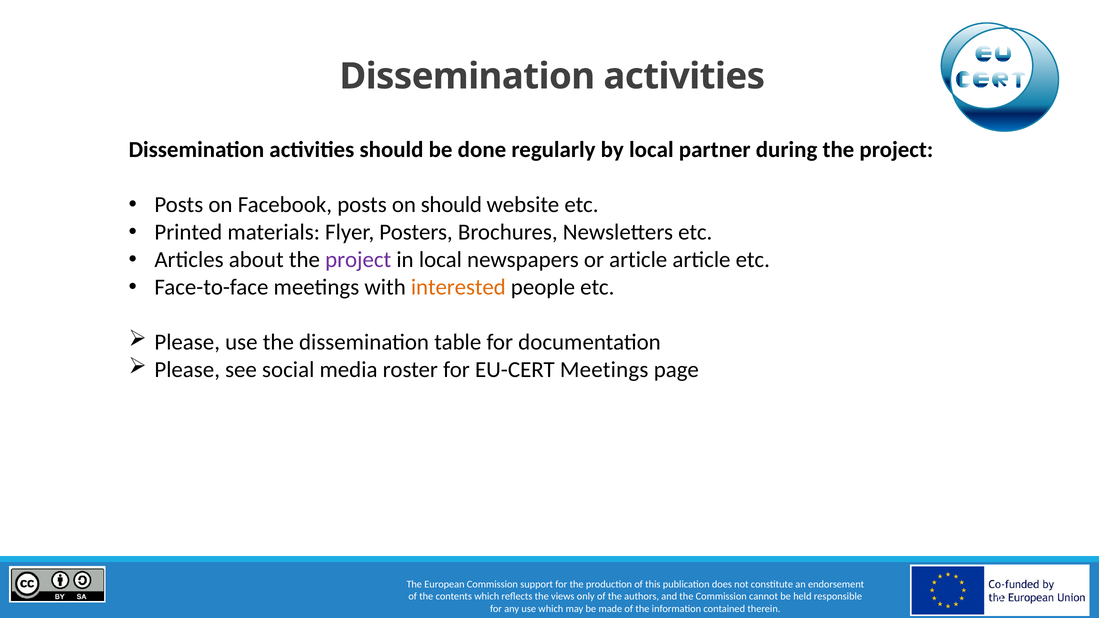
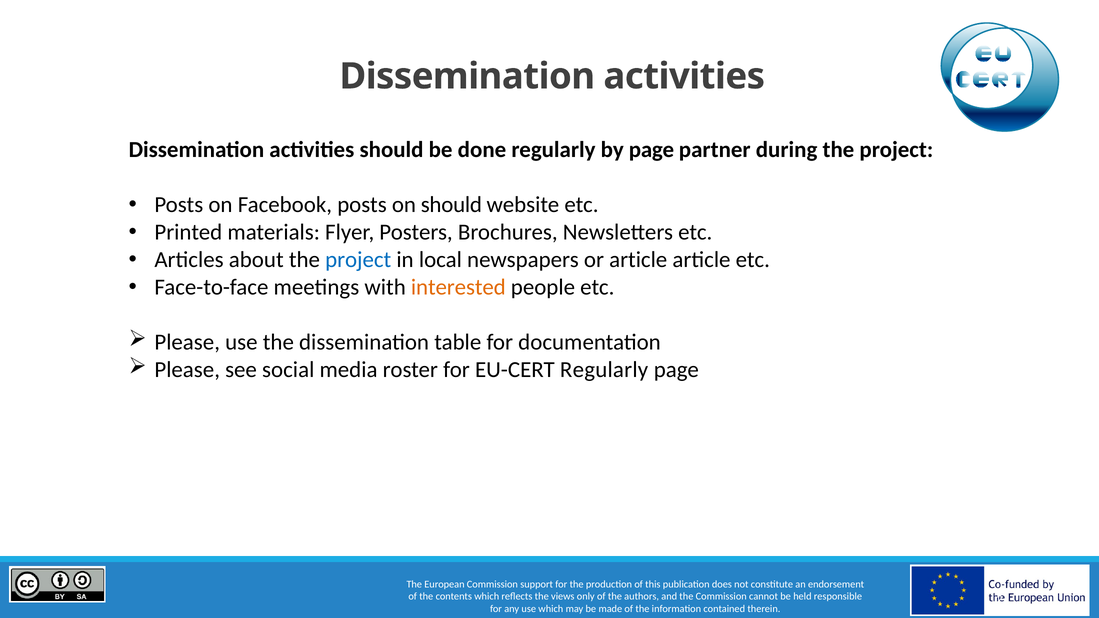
by local: local -> page (651, 150)
project colour: purple -> blue (358, 260)
EU-CERT Meetings: Meetings -> Regularly (604, 370)
